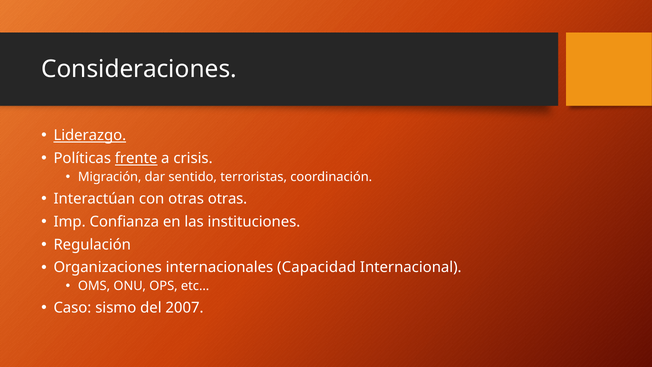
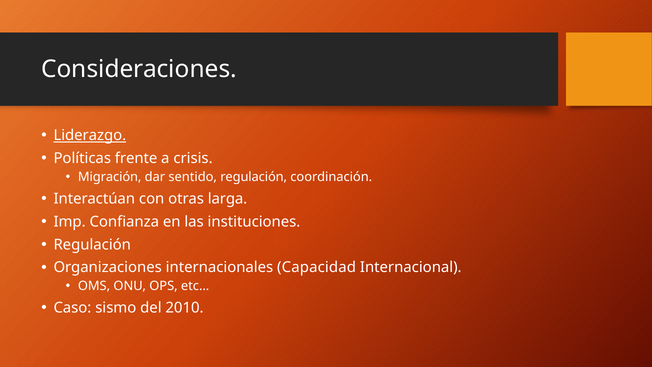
frente underline: present -> none (136, 158)
sentido terroristas: terroristas -> regulación (254, 177)
otras otras: otras -> larga (228, 199)
2007: 2007 -> 2010 (185, 308)
